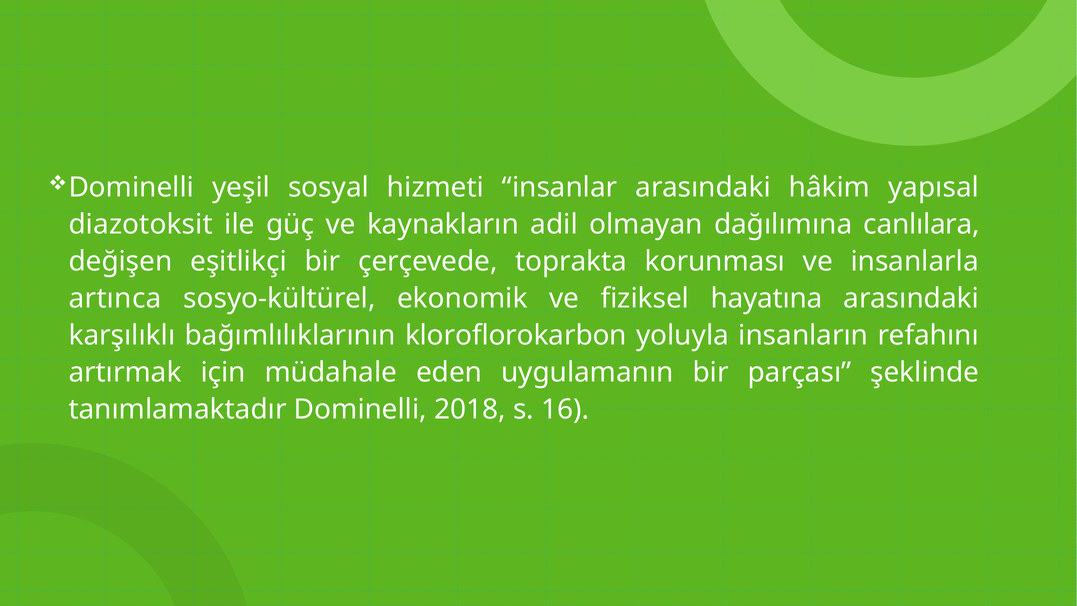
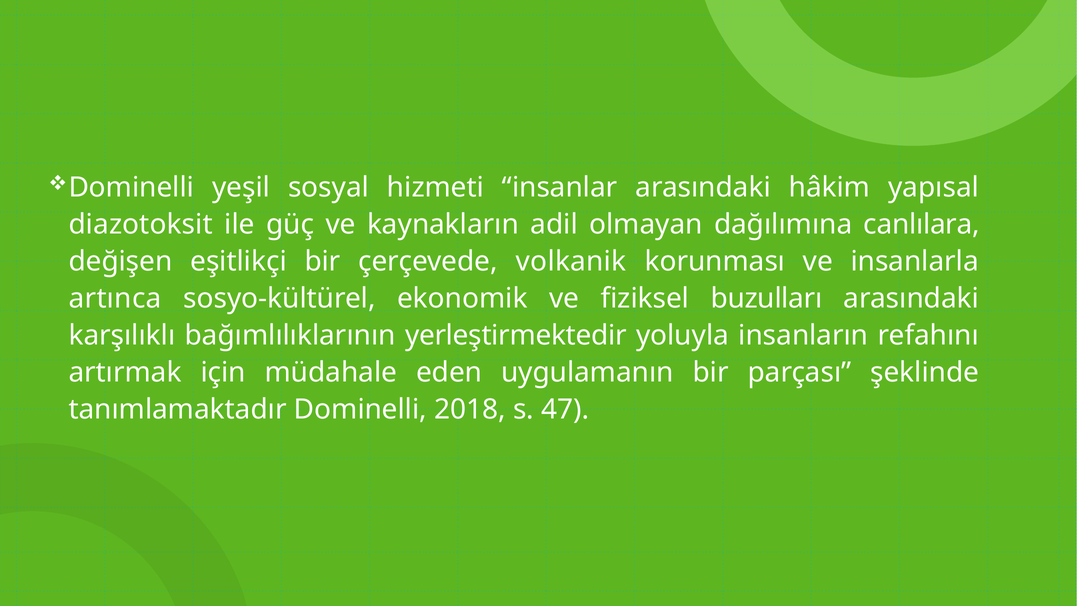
toprakta: toprakta -> volkanik (571, 261)
hayatına: hayatına -> buzulları (766, 298)
kloroflorokarbon: kloroflorokarbon -> yerleştirmektedir (516, 335)
16: 16 -> 47 (565, 409)
